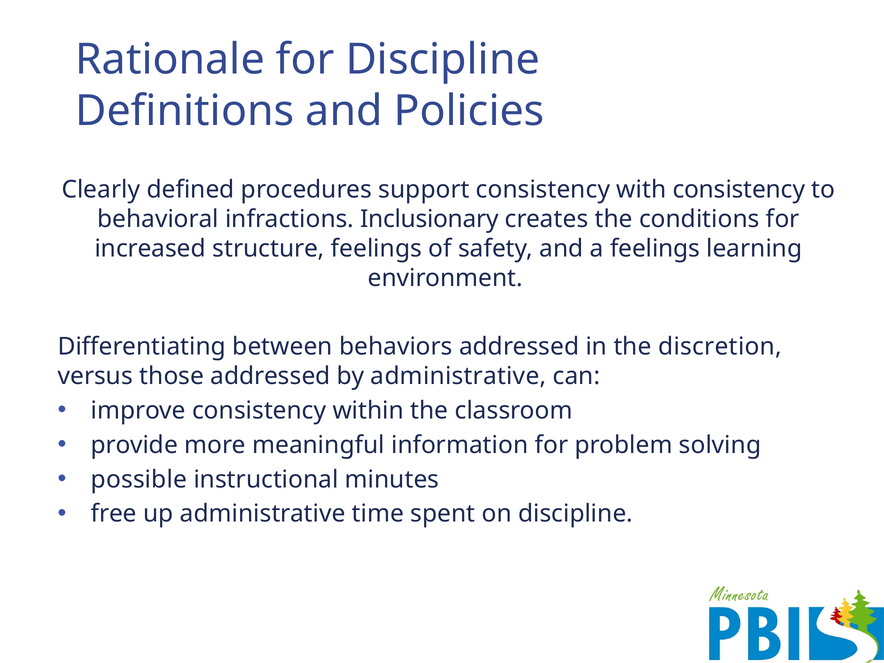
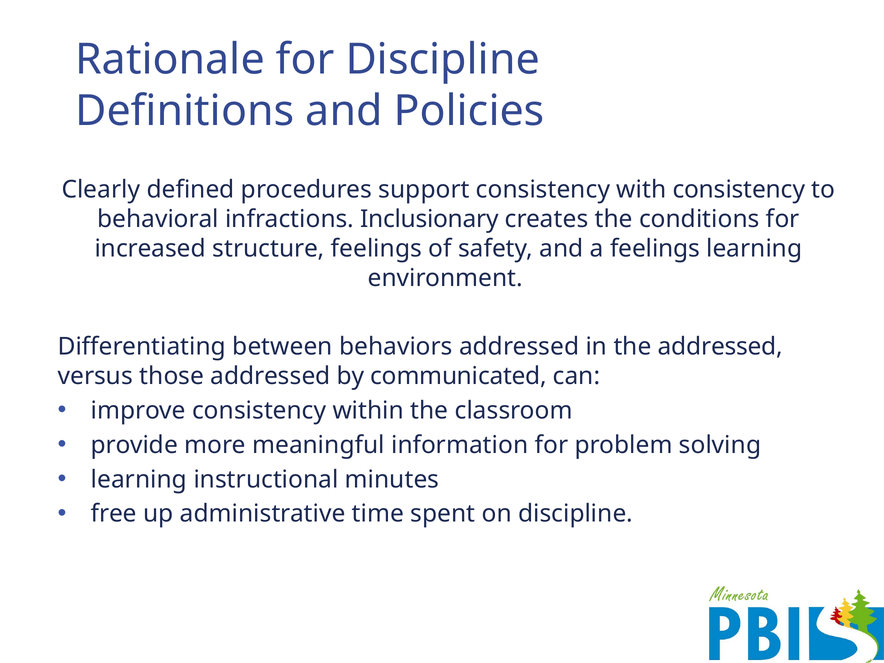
the discretion: discretion -> addressed (720, 347)
by administrative: administrative -> communicated (459, 376)
possible: possible -> learning (139, 479)
